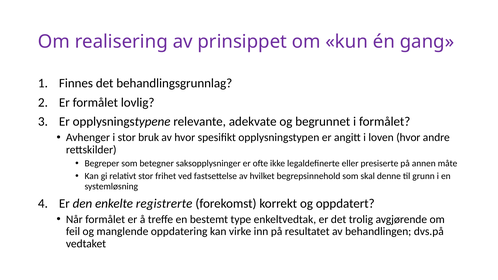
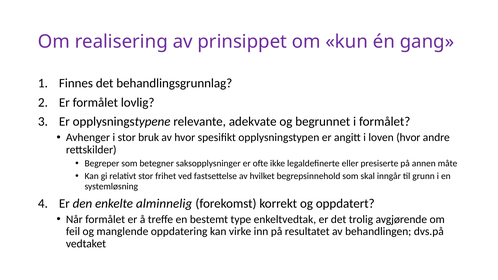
denne: denne -> inngår (389, 176)
registrerte: registrerte -> alminnelig (164, 204)
